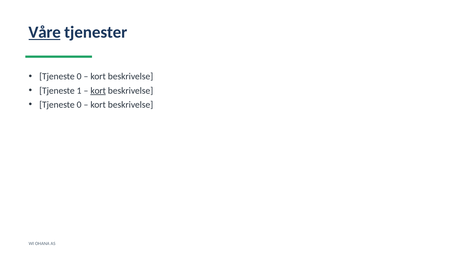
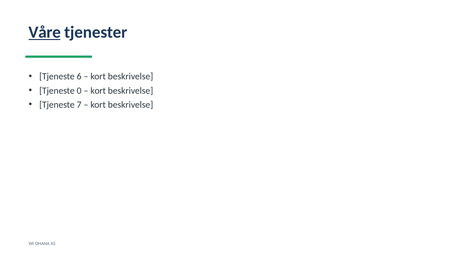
0: 0 -> 6 (79, 76)
1: 1 -> 0 (79, 90)
kort underline: present -> none (98, 90)
0: 0 -> 7 (79, 105)
